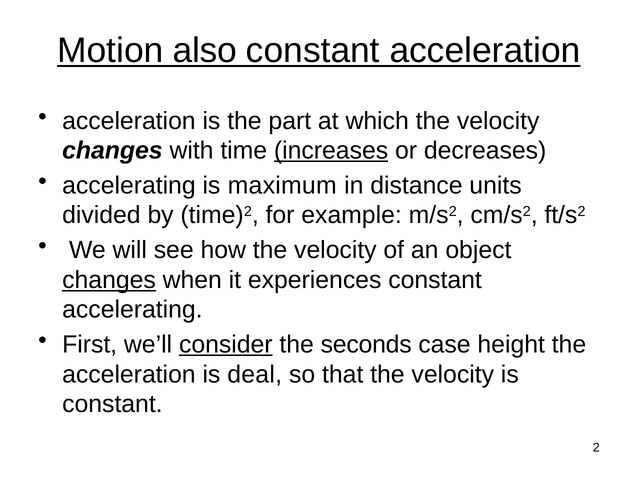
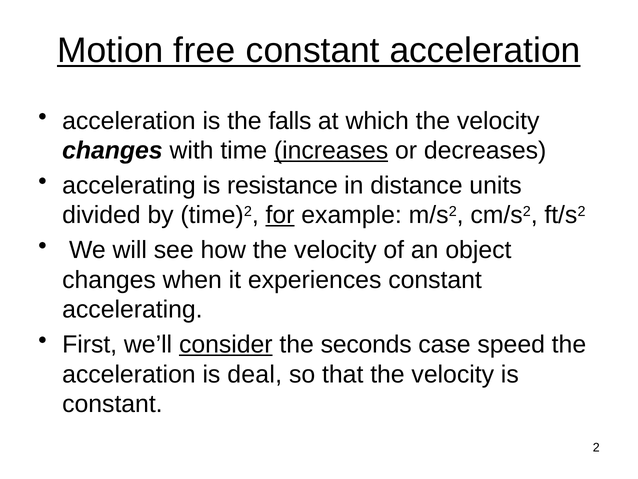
also: also -> free (205, 51)
part: part -> falls (290, 121)
maximum: maximum -> resistance (282, 185)
for underline: none -> present (280, 215)
changes underline: present -> none (109, 280)
height: height -> speed (511, 344)
